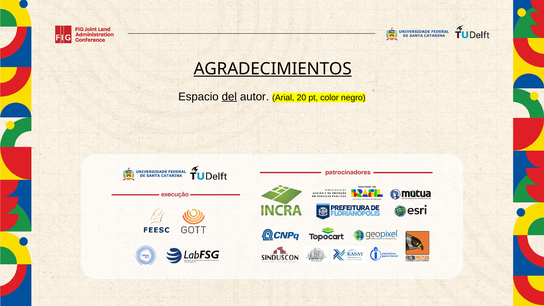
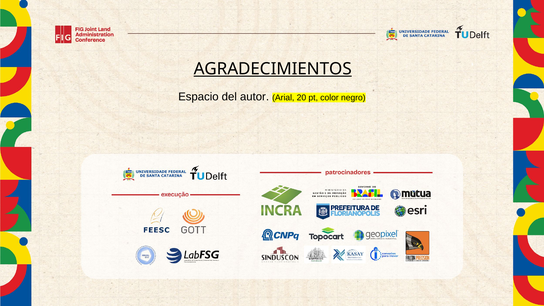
del underline: present -> none (229, 97)
